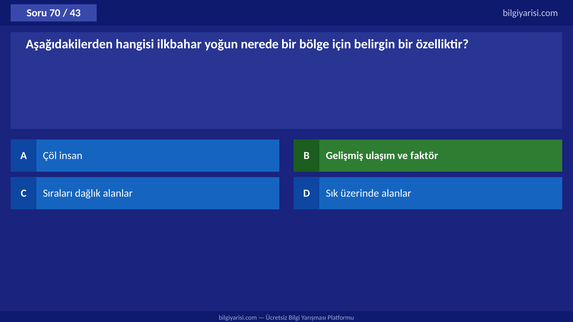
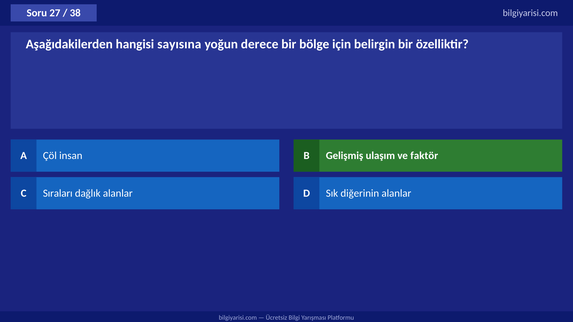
70: 70 -> 27 (55, 13)
43: 43 -> 38 (75, 13)
ilkbahar: ilkbahar -> sayısına (179, 44)
nerede: nerede -> derece (260, 44)
üzerinde: üzerinde -> diğerinin (360, 194)
